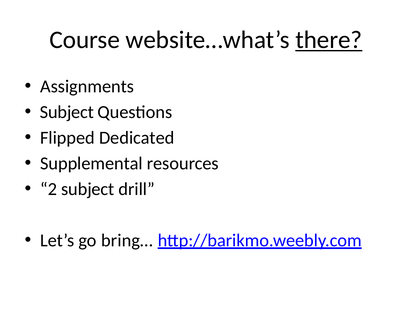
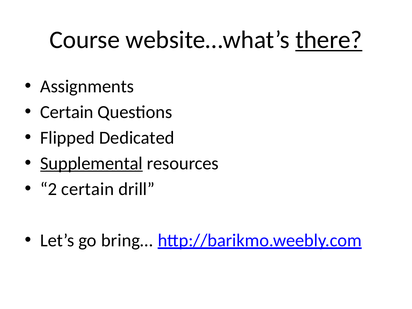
Subject: Subject -> Certain (67, 112)
Supplemental underline: none -> present (92, 163)
2 subject: subject -> certain (88, 189)
